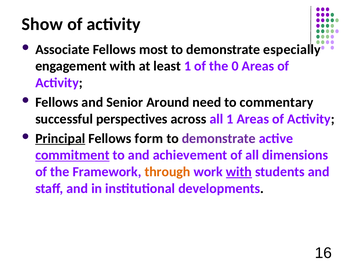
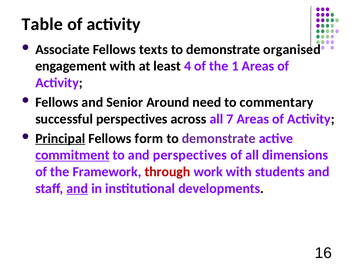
Show: Show -> Table (42, 24)
most: most -> texts (153, 49)
especially: especially -> organised (292, 49)
least 1: 1 -> 4 (188, 66)
0: 0 -> 1 (235, 66)
all 1: 1 -> 7 (230, 119)
and achievement: achievement -> perspectives (190, 155)
through colour: orange -> red (167, 172)
with underline: present -> none (239, 172)
and underline: none -> present (77, 188)
